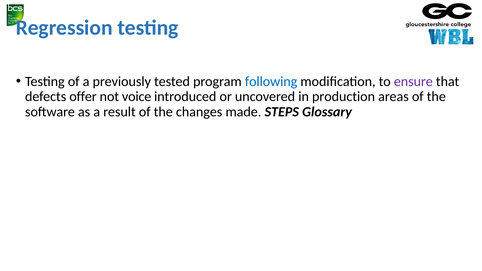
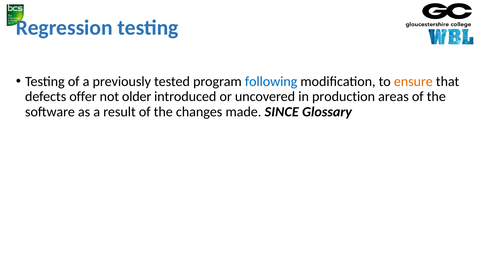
ensure colour: purple -> orange (413, 81)
voice: voice -> older (137, 97)
STEPS: STEPS -> SINCE (282, 112)
